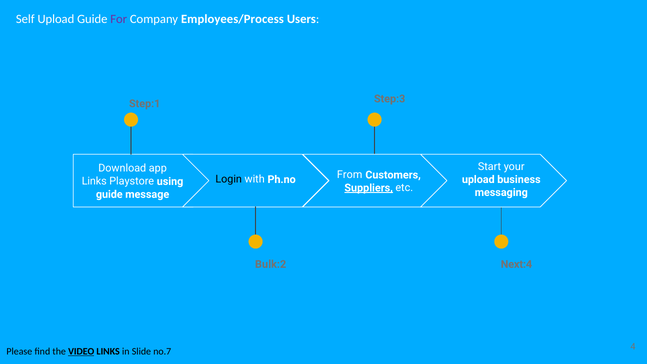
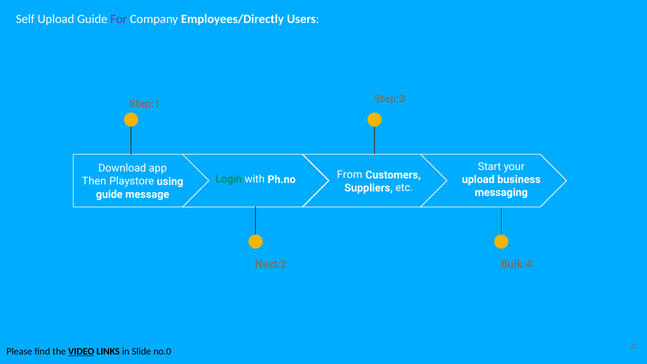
Employees/Process: Employees/Process -> Employees/Directly (232, 19)
Login colour: black -> green (229, 179)
Links: Links -> Then (94, 181)
Suppliers underline: present -> none (369, 188)
Bulk:2: Bulk:2 -> Next:2 (271, 264)
Next:4: Next:4 -> Bulk:4 (516, 264)
no.7: no.7 -> no.0 (162, 351)
